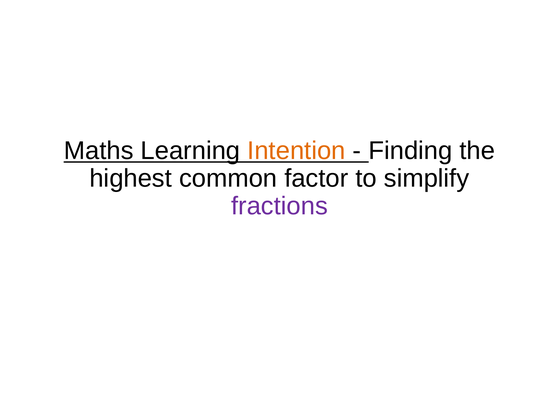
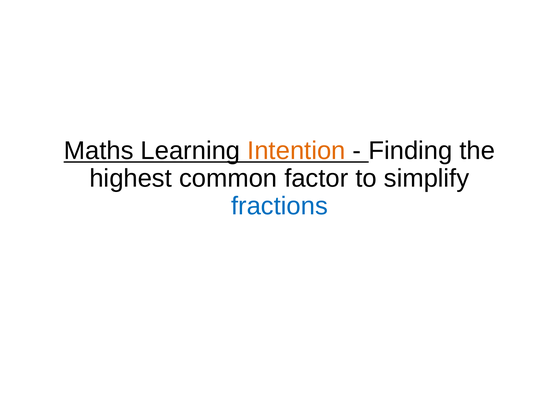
fractions colour: purple -> blue (279, 206)
